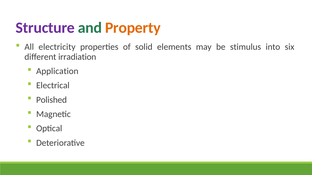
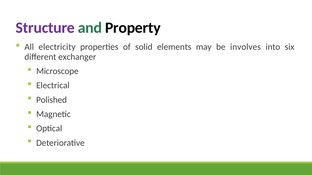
Property colour: orange -> black (133, 28)
stimulus: stimulus -> involves (245, 47)
irradiation: irradiation -> exchanger (77, 57)
Application: Application -> Microscope (57, 71)
